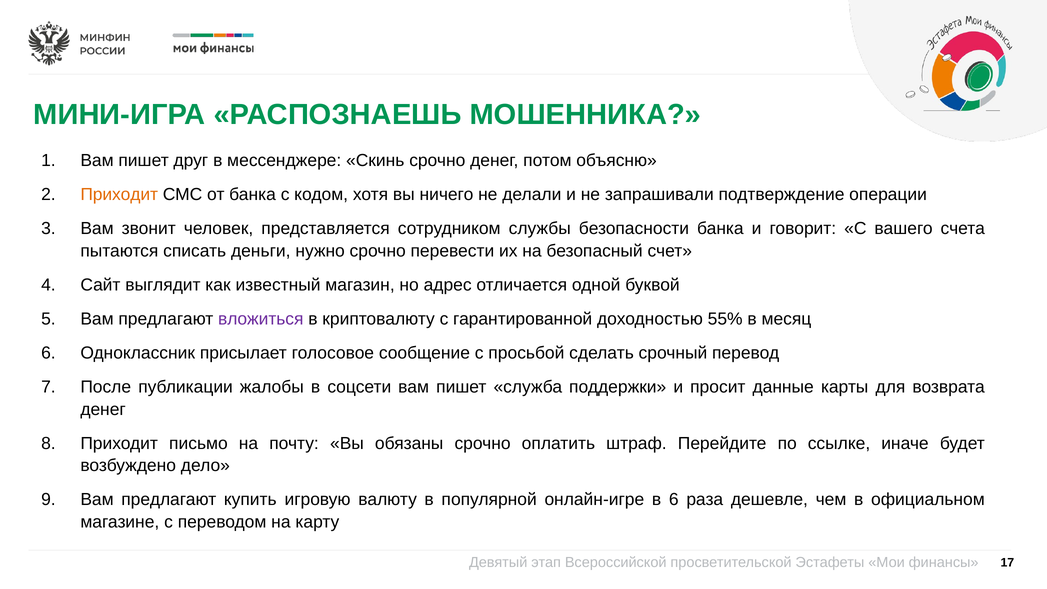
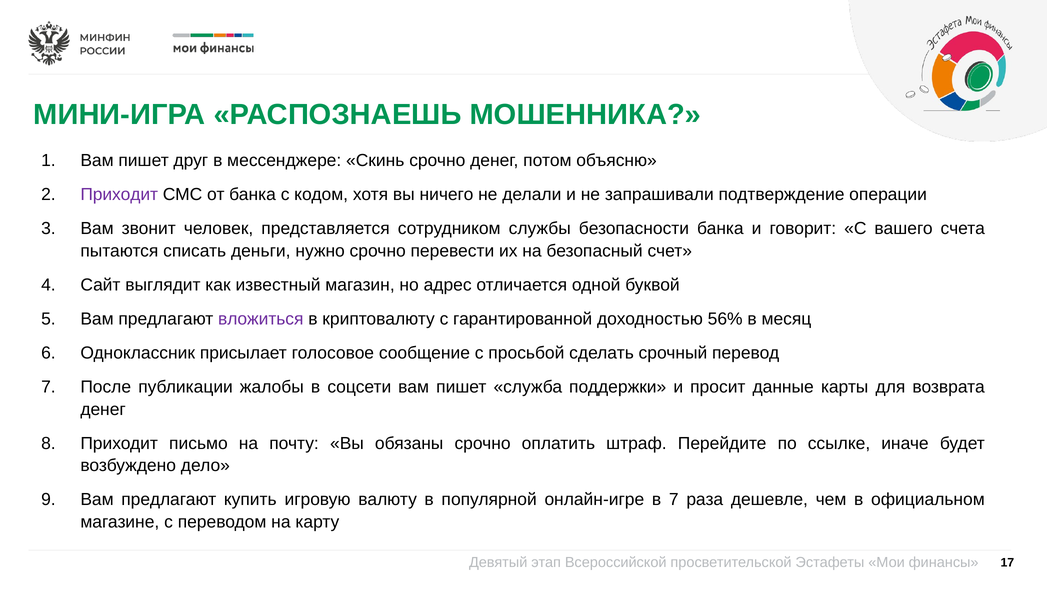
Приходит colour: orange -> purple (119, 194)
55%: 55% -> 56% (725, 319)
в 6: 6 -> 7 (674, 500)
